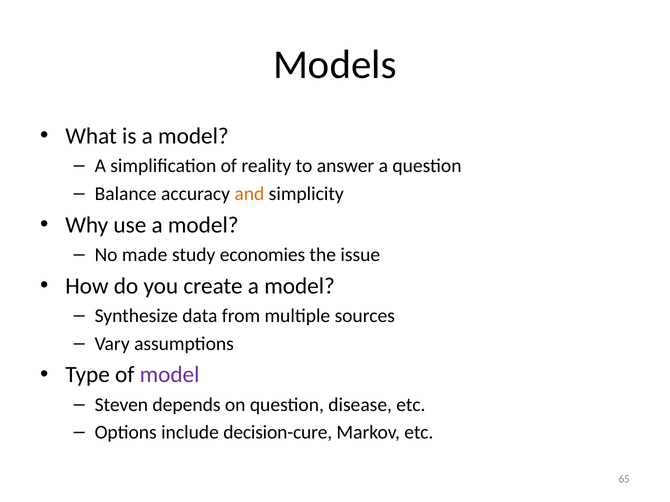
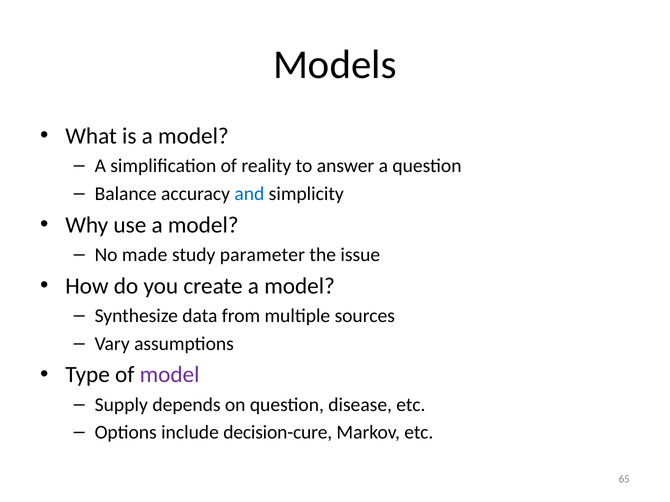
and colour: orange -> blue (249, 194)
economies: economies -> parameter (262, 255)
Steven: Steven -> Supply (121, 405)
